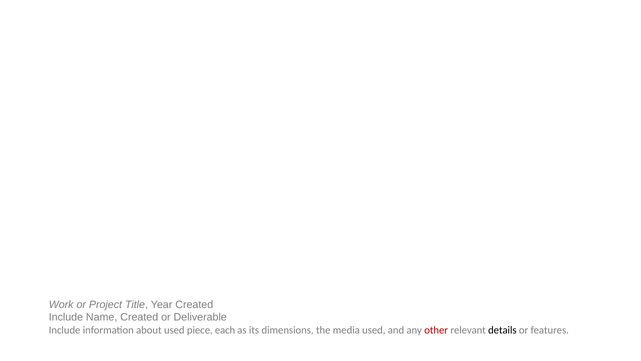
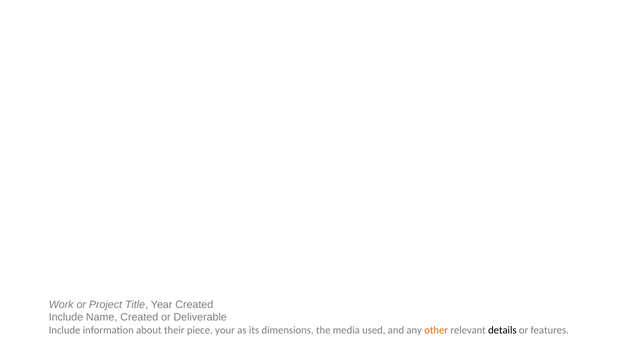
about used: used -> their (174, 330)
each: each -> your (225, 330)
other colour: red -> orange (436, 330)
